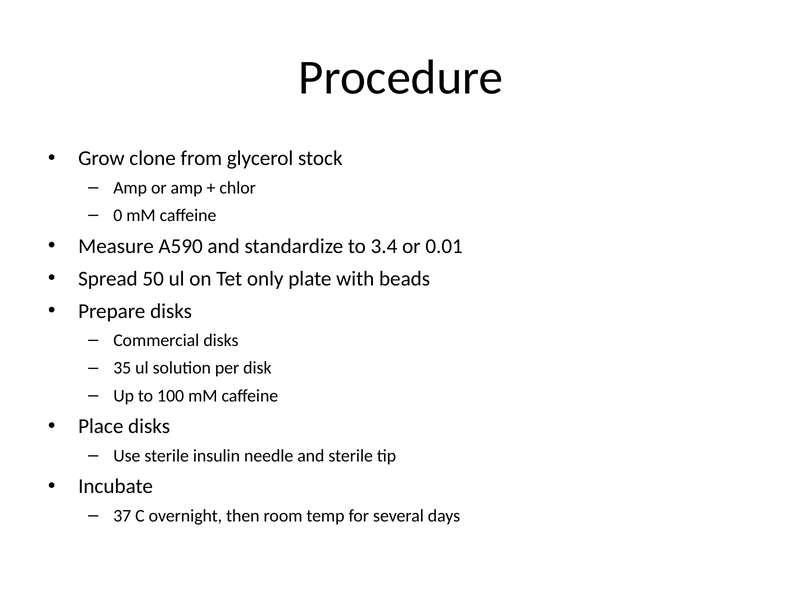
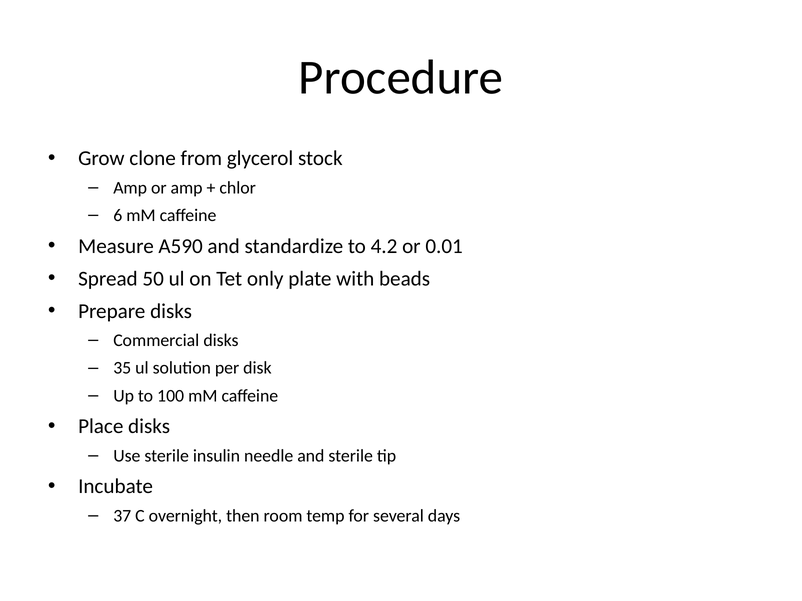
0: 0 -> 6 (118, 216)
3.4: 3.4 -> 4.2 (384, 246)
